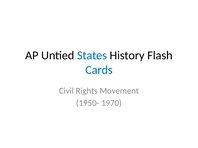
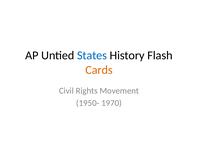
Cards colour: blue -> orange (99, 70)
